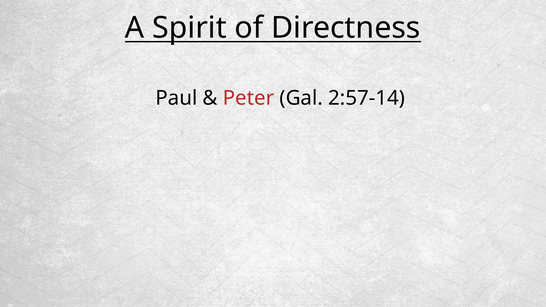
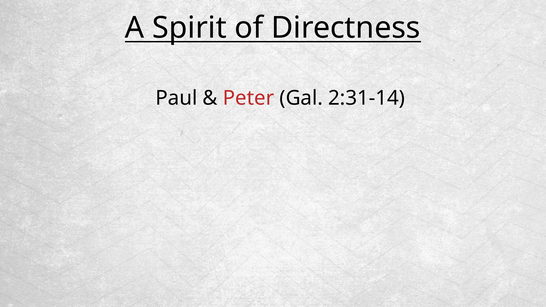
2:57-14: 2:57-14 -> 2:31-14 (367, 98)
